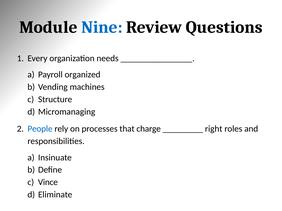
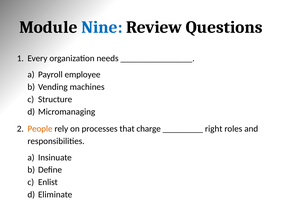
organized: organized -> employee (83, 75)
People colour: blue -> orange (40, 129)
Vince: Vince -> Enlist (48, 183)
